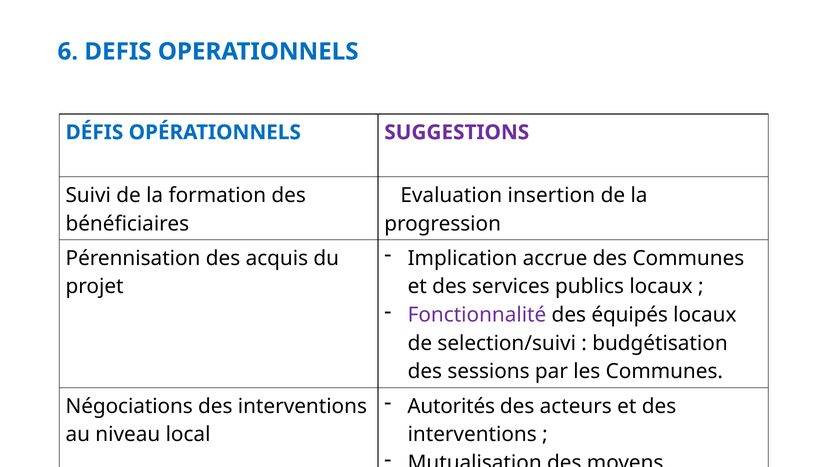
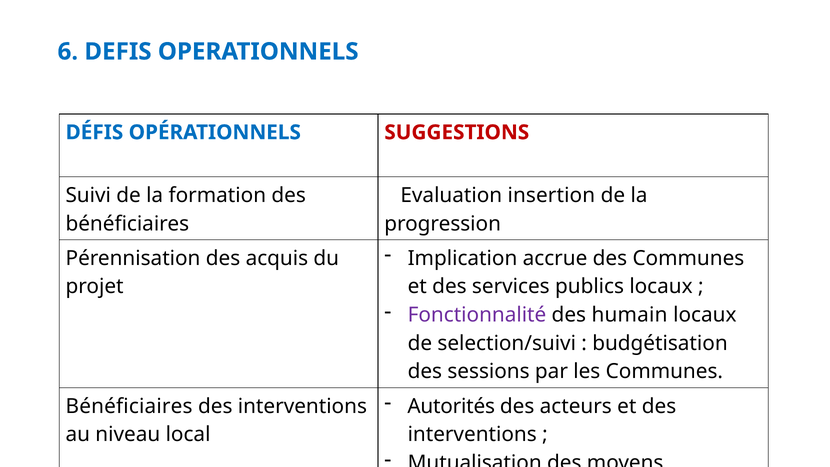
SUGGESTIONS colour: purple -> red (457, 132)
équipés: équipés -> humain (629, 315)
Négociations: Négociations -> Bénéficiaires (129, 406)
